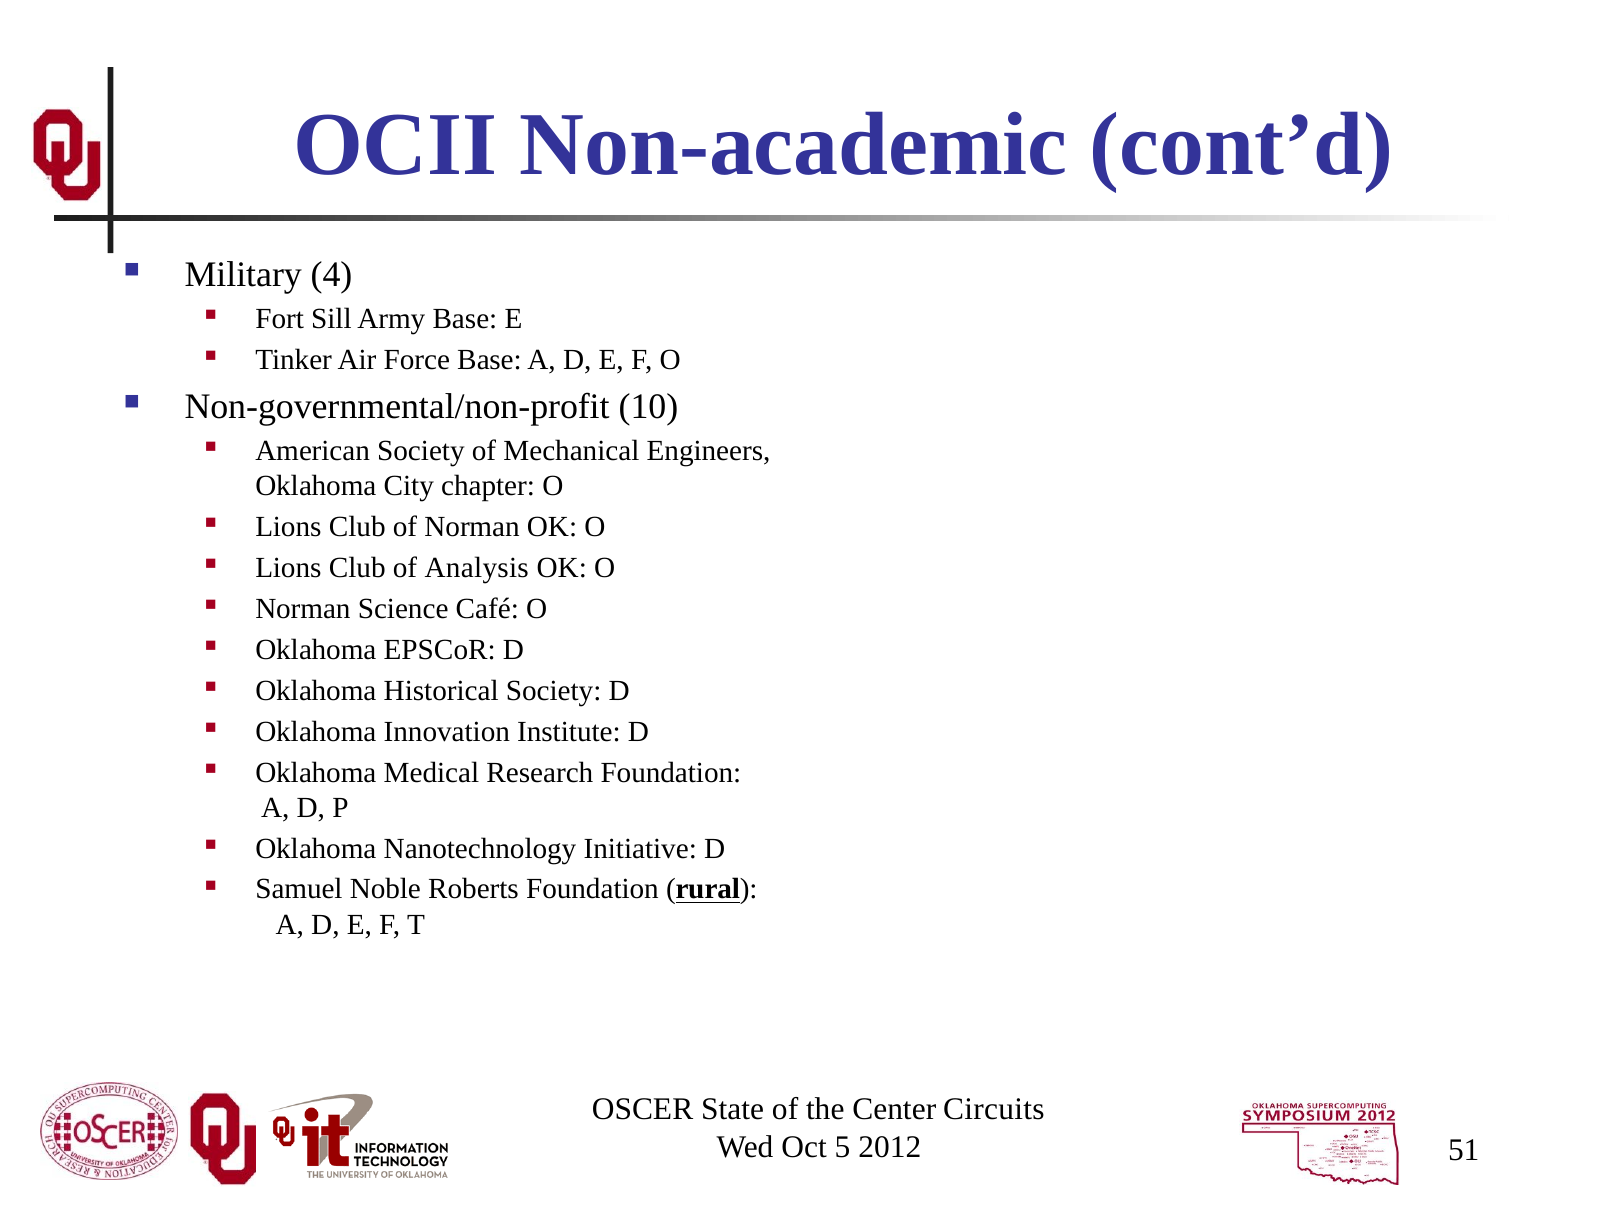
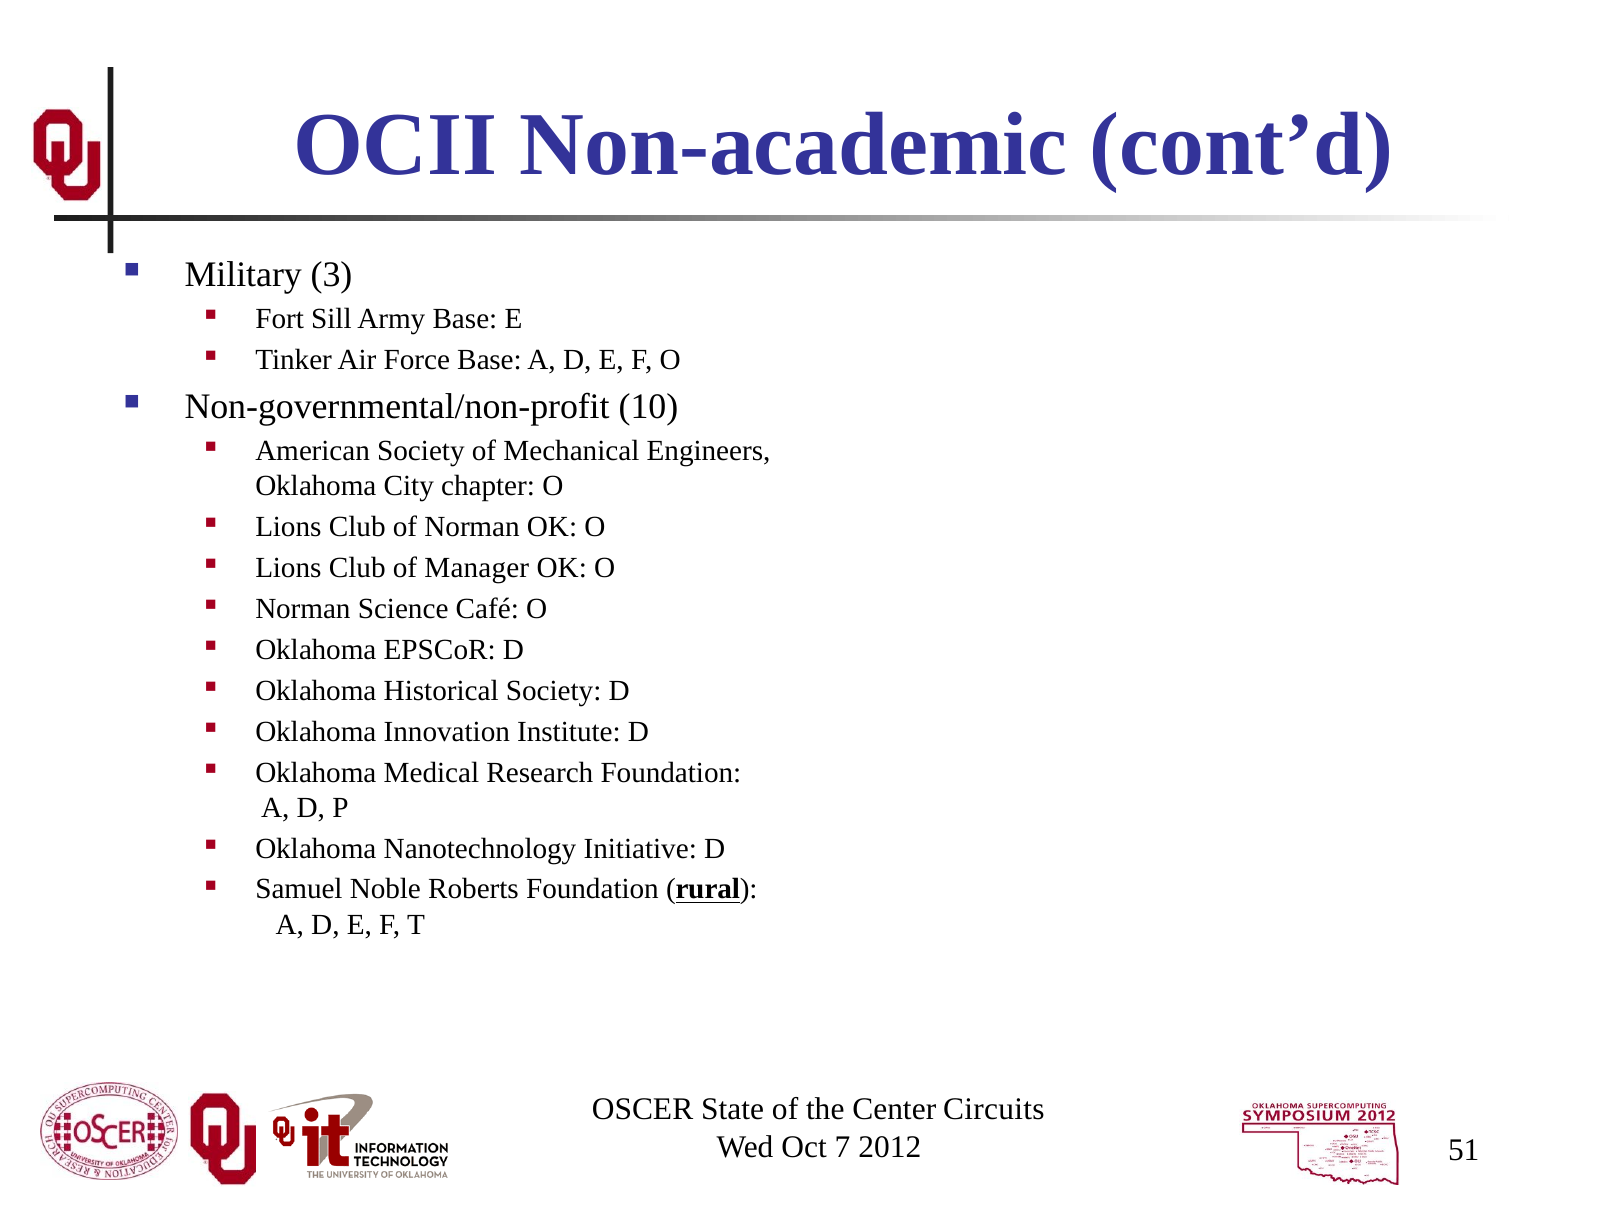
4: 4 -> 3 (332, 275)
Analysis: Analysis -> Manager (477, 568)
5: 5 -> 7 (842, 1147)
